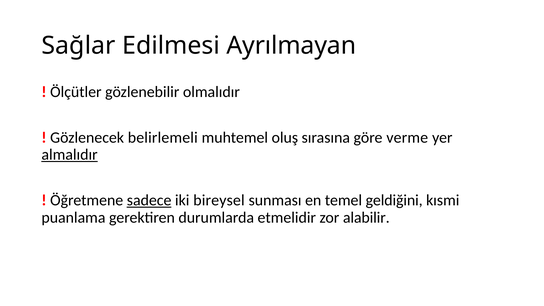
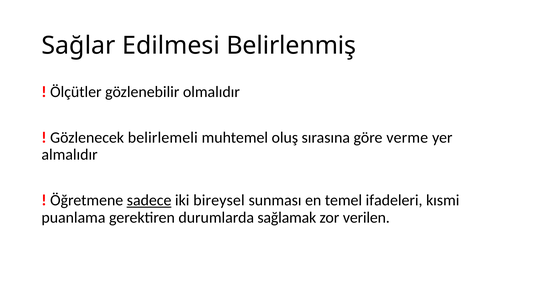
Ayrılmayan: Ayrılmayan -> Belirlenmiş (291, 46)
almalıdır underline: present -> none (70, 155)
geldiğini: geldiğini -> ifadeleri (394, 200)
etmelidir: etmelidir -> sağlamak (287, 217)
alabilir: alabilir -> verilen (366, 217)
